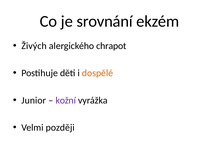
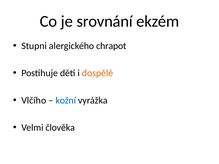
Živých: Živých -> Stupni (34, 46)
Junior: Junior -> Vlčího (34, 100)
kožní colour: purple -> blue (66, 100)
později: později -> člověka (60, 128)
